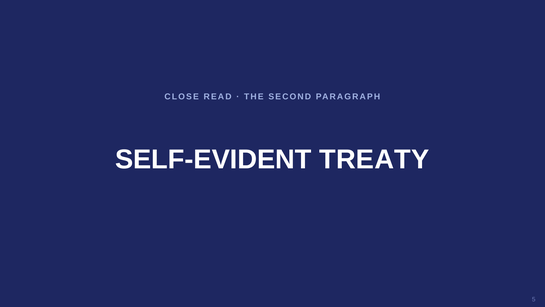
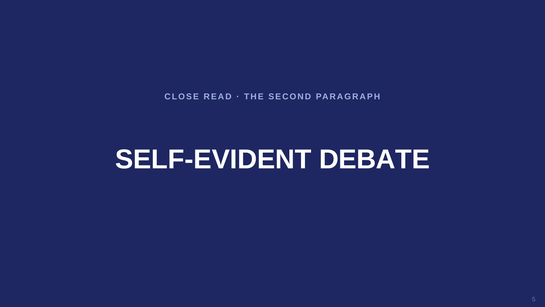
TREATY: TREATY -> DEBATE (374, 159)
